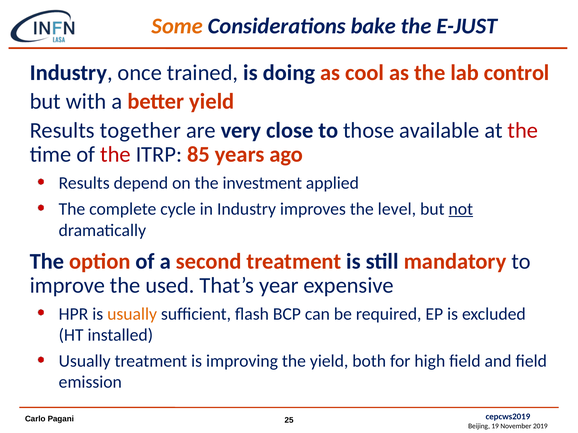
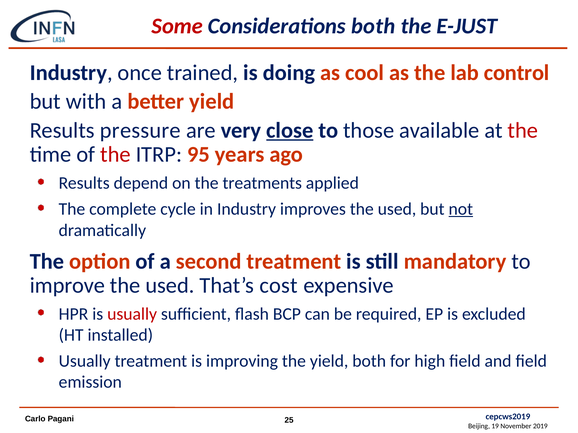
Some colour: orange -> red (177, 26)
Considerations bake: bake -> both (373, 26)
together: together -> pressure (140, 131)
close underline: none -> present (290, 131)
85: 85 -> 95 (199, 155)
investment: investment -> treatments (262, 183)
improves the level: level -> used (397, 209)
year: year -> cost (279, 286)
usually colour: orange -> red (132, 314)
